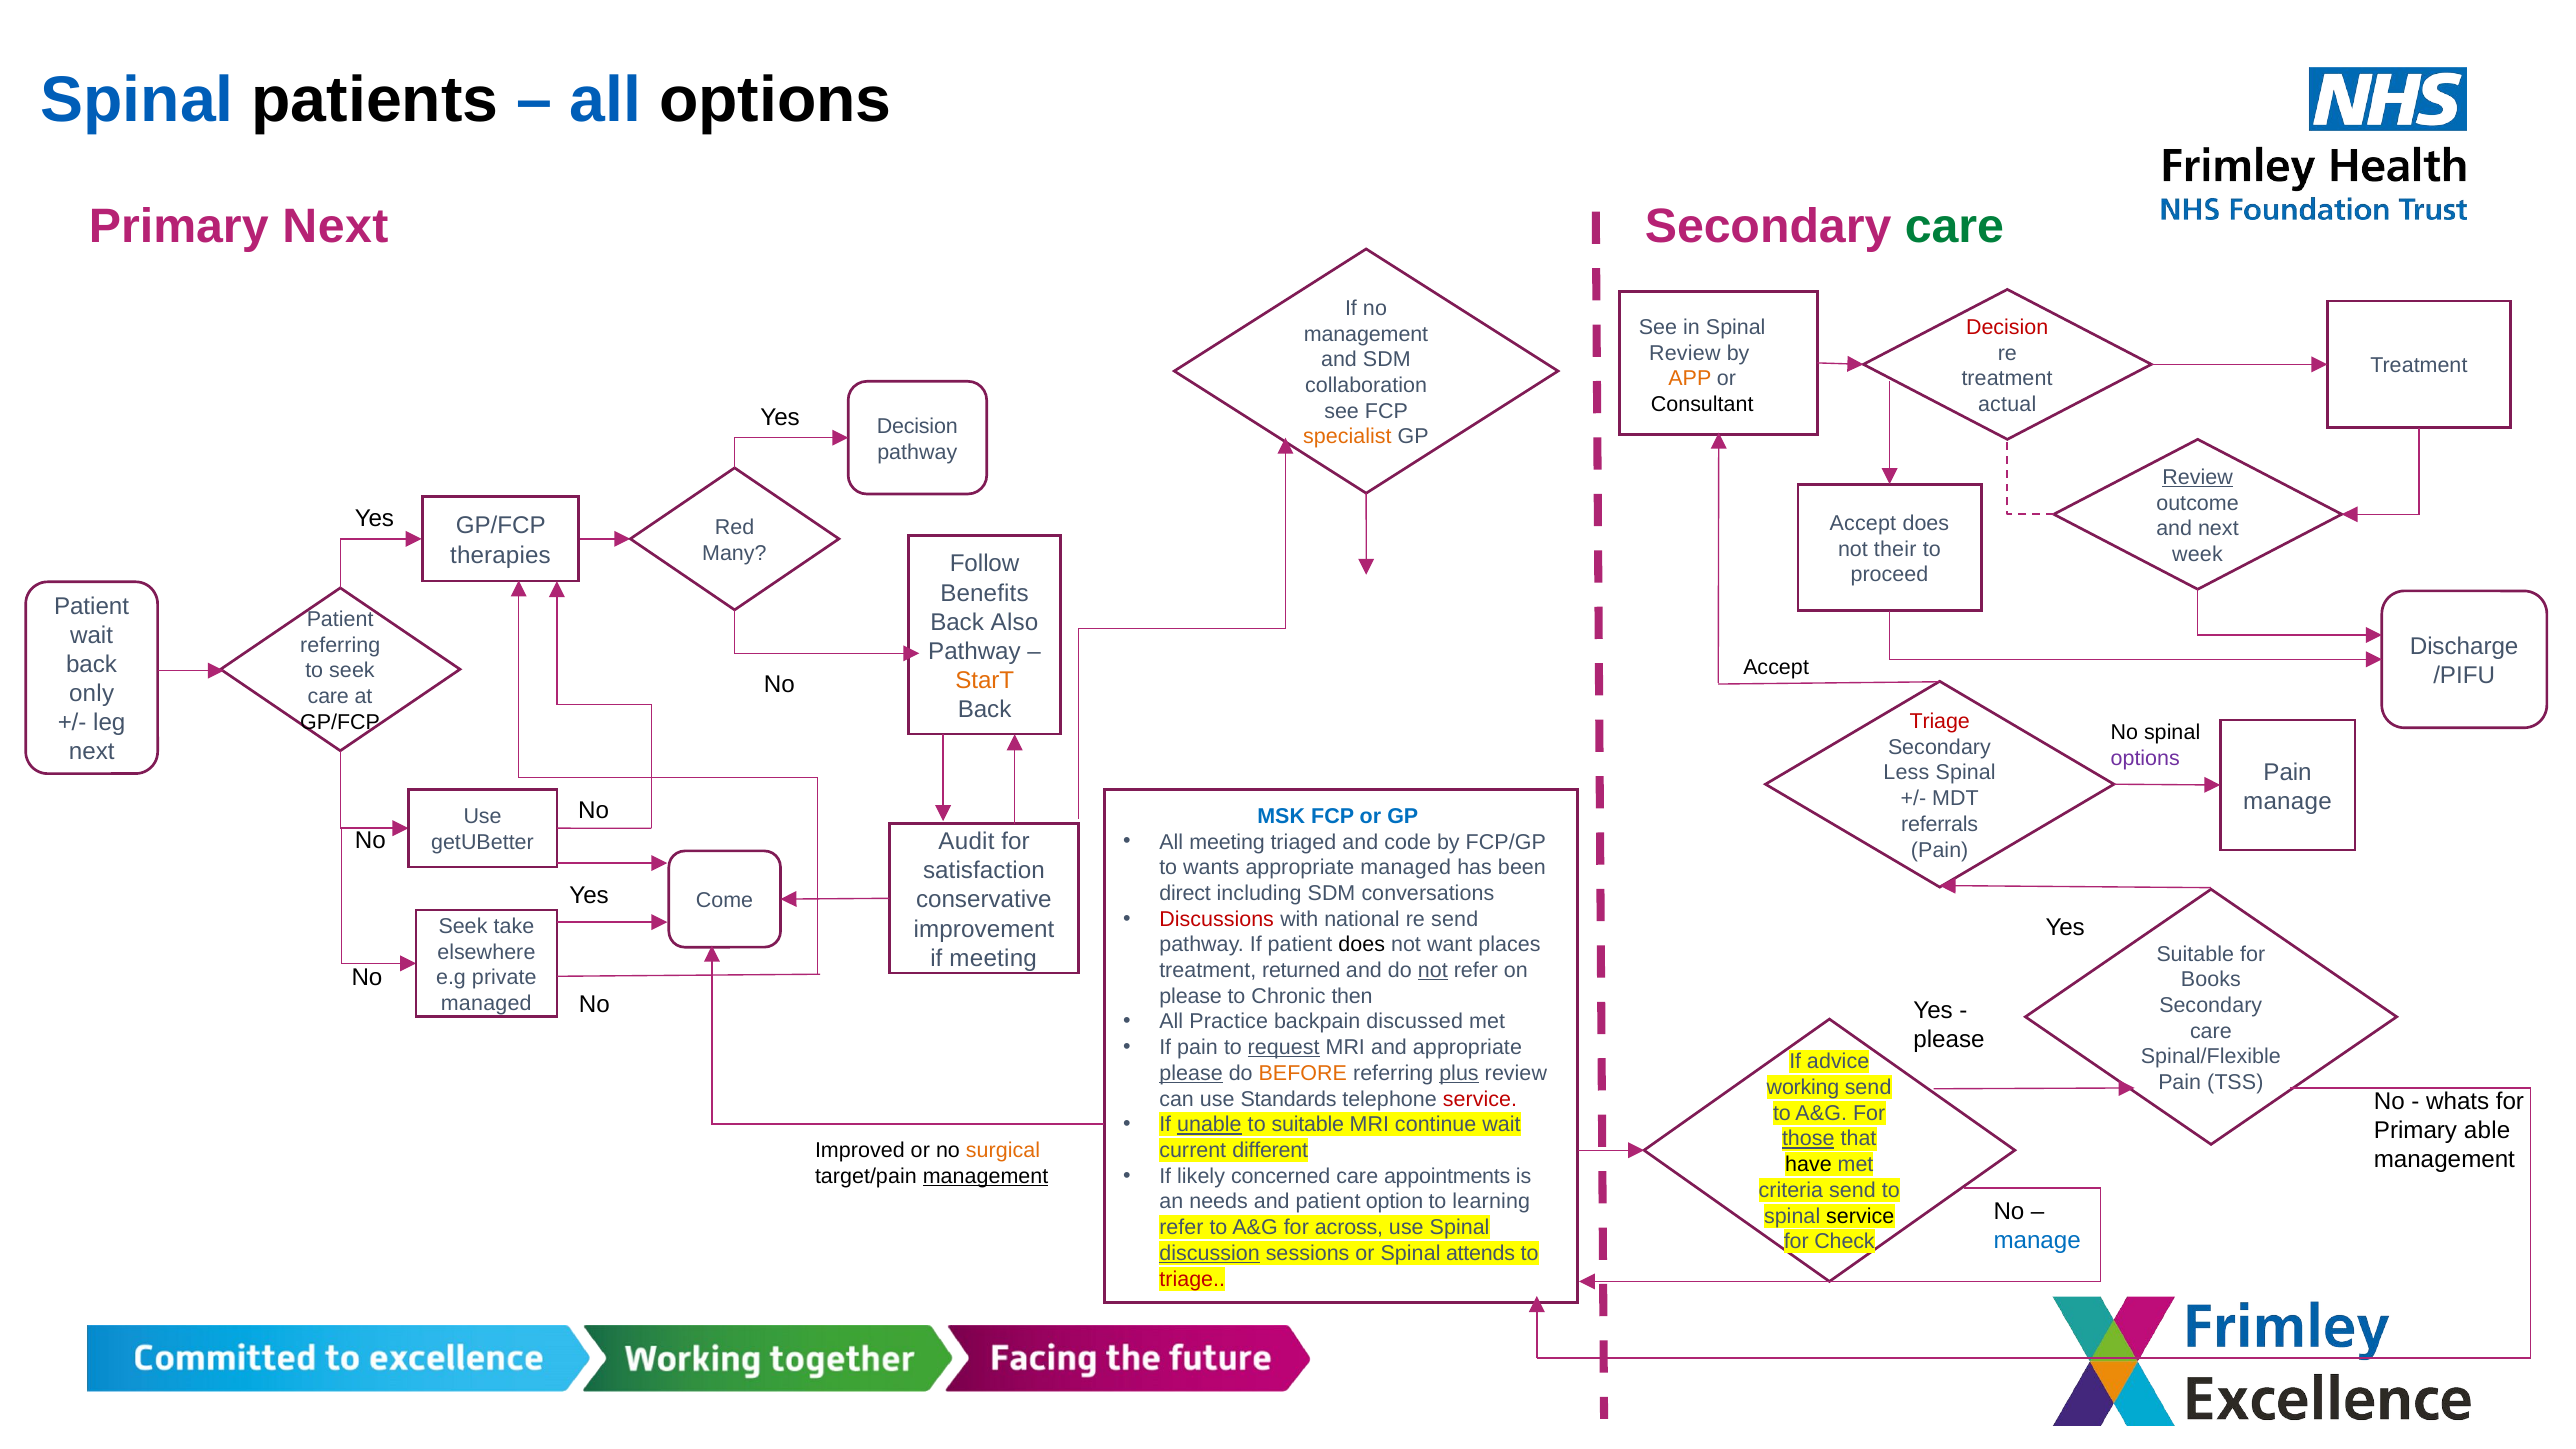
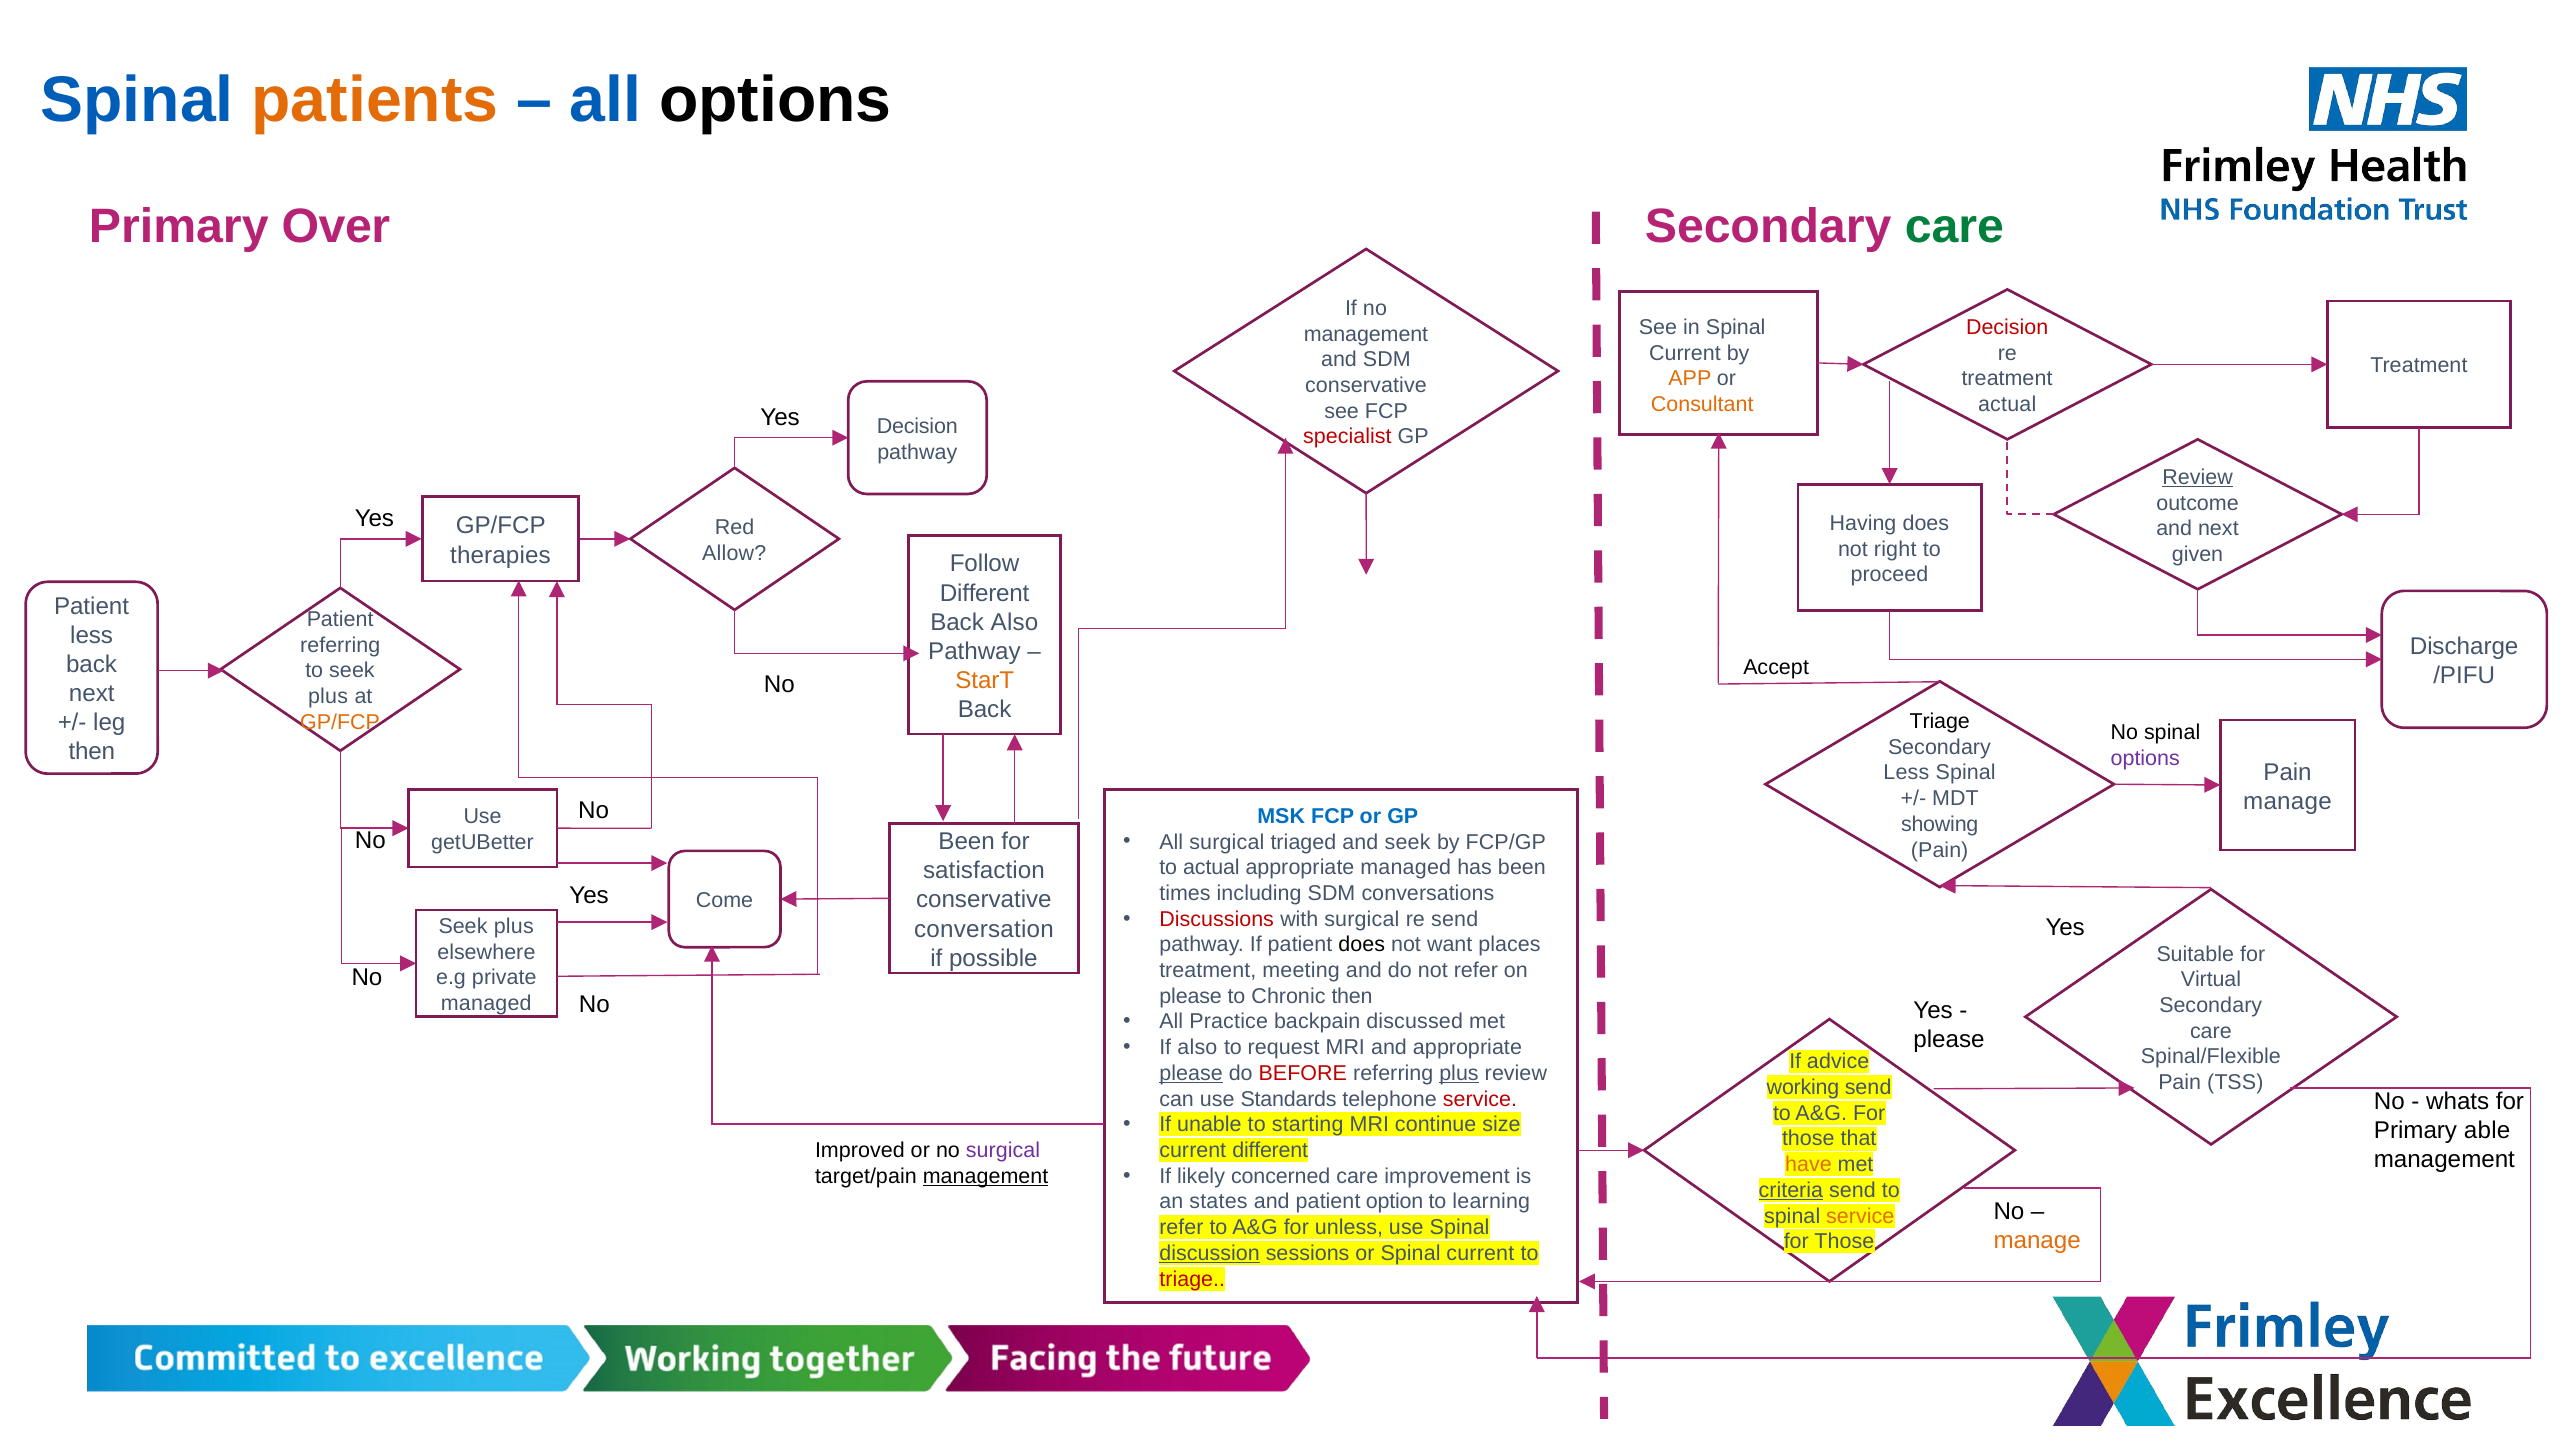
patients colour: black -> orange (375, 100)
Primary Next: Next -> Over (336, 227)
Review: Review -> Current (1685, 353)
collaboration: collaboration -> conservative (1366, 385)
Consultant colour: black -> orange (1702, 405)
specialist colour: orange -> red (1347, 437)
Accept: Accept -> Having (1863, 523)
their: their -> right (1895, 549)
Many: Many -> Allow (734, 553)
week: week -> given (2198, 554)
Benefits: Benefits -> Different (985, 593)
wait: wait -> less (92, 636)
only: only -> next (92, 694)
care: care -> plus (328, 696)
Triage colour: red -> black (1940, 721)
GP/FCP colour: black -> orange (340, 722)
next: next -> then (92, 752)
referrals: referrals -> showing (1940, 824)
Audit: Audit -> Been (967, 842)
All meeting: meeting -> surgical (1227, 842)
and code: code -> seek (1408, 842)
to wants: wants -> actual (1211, 868)
direct: direct -> times (1185, 893)
with national: national -> surgical (1362, 919)
take: take -> plus (514, 926)
improvement: improvement -> conversation (984, 929)
if meeting: meeting -> possible (993, 958)
returned: returned -> meeting (1301, 970)
not underline: present -> none (1433, 970)
Books: Books -> Virtual (2211, 980)
If pain: pain -> also (1197, 1048)
request underline: present -> none (1284, 1048)
BEFORE colour: orange -> red (1303, 1073)
unable underline: present -> none (1209, 1125)
to suitable: suitable -> starting (1308, 1125)
continue wait: wait -> size (1502, 1125)
those underline: present -> none (1808, 1139)
surgical colour: orange -> purple (1003, 1150)
have colour: black -> orange (1808, 1165)
appointments: appointments -> improvement (1447, 1176)
criteria underline: none -> present (1791, 1190)
needs: needs -> states (1219, 1202)
service colour: black -> orange (1860, 1216)
across: across -> unless (1349, 1228)
manage colour: blue -> orange (2037, 1241)
Check: Check -> Those (1844, 1242)
or Spinal attends: attends -> current (1480, 1253)
